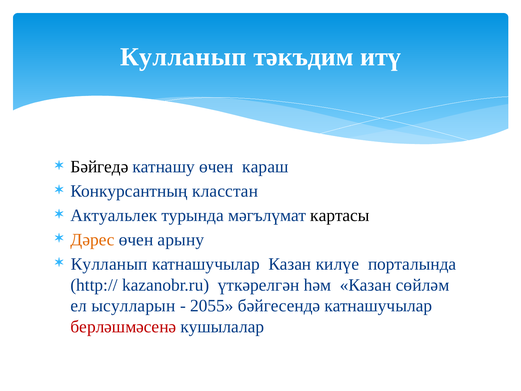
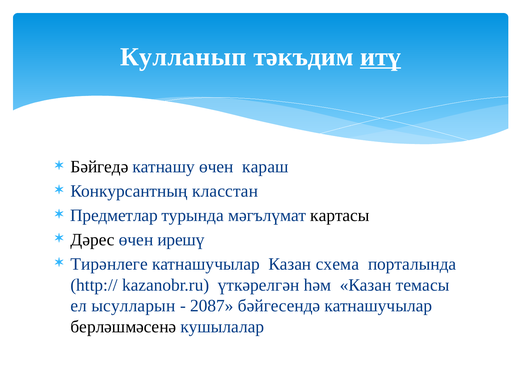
итү underline: none -> present (381, 57)
Актуальлек: Актуальлек -> Предметлар (114, 215)
Дәрес colour: orange -> black (92, 240)
арыну: арыну -> ирешү (181, 240)
Кулланып: Кулланып -> Тирәнлеге (109, 264)
килүе: килүе -> схема (337, 264)
сөйләм: сөйләм -> темасы (423, 285)
2055: 2055 -> 2087 (212, 306)
берләшмәсенә colour: red -> black (123, 326)
